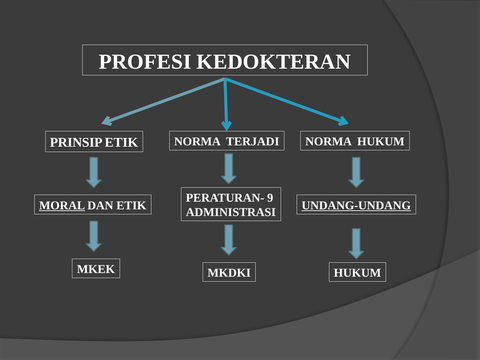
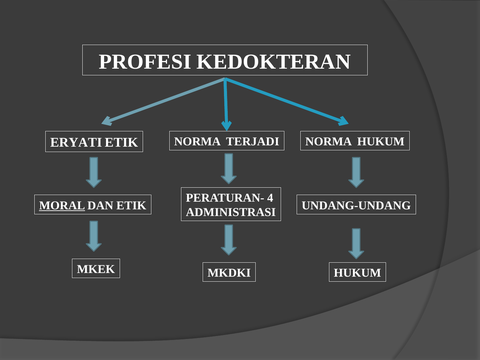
PRINSIP: PRINSIP -> ERYATI (76, 143)
9: 9 -> 4 (270, 198)
UNDANG-UNDANG underline: present -> none (356, 205)
